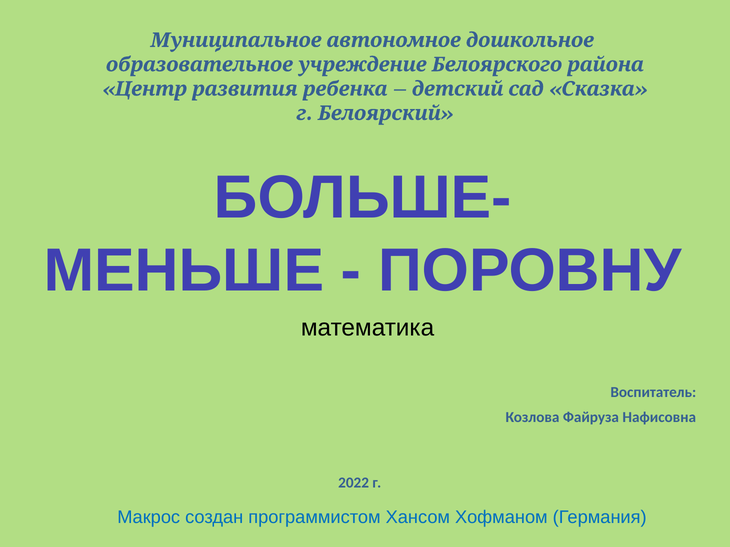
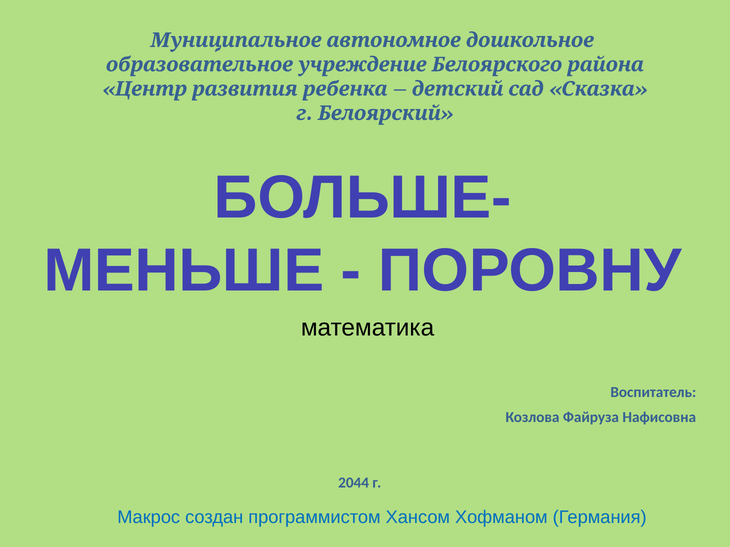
2022: 2022 -> 2044 (354, 483)
